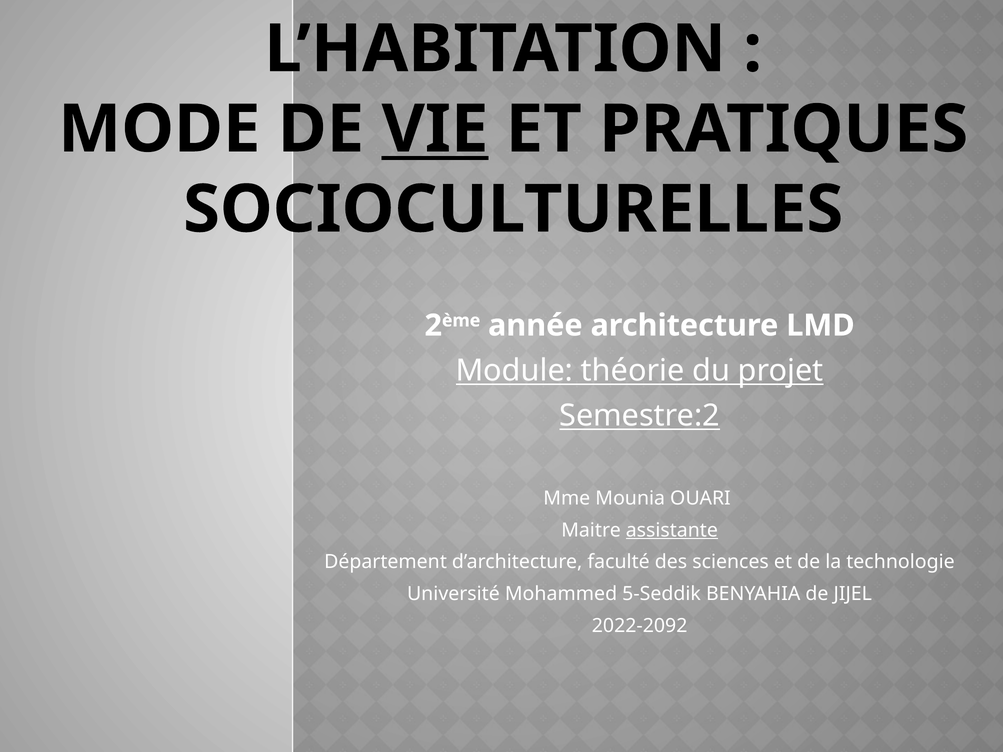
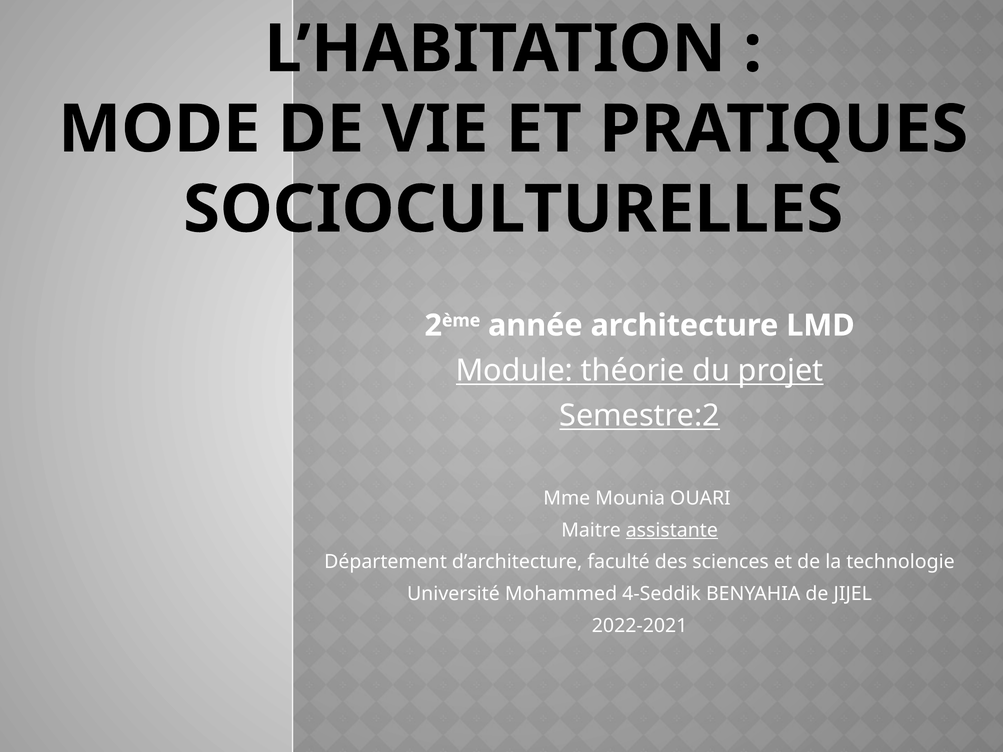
VIE underline: present -> none (435, 129)
5-Seddik: 5-Seddik -> 4-Seddik (662, 594)
2022-2092: 2022-2092 -> 2022-2021 (640, 626)
